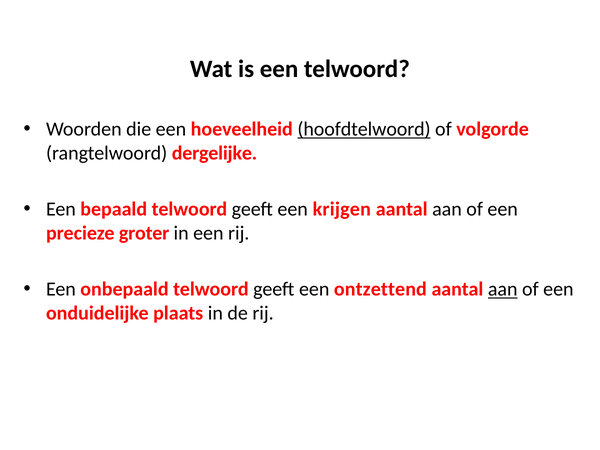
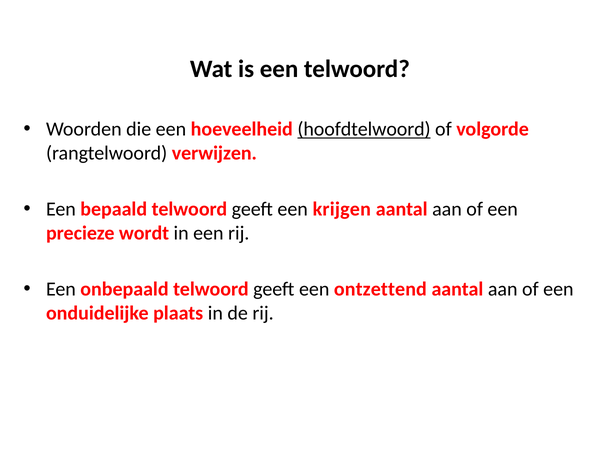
dergelijke: dergelijke -> verwijzen (214, 153)
groter: groter -> wordt (144, 233)
aan underline: present -> none (503, 289)
